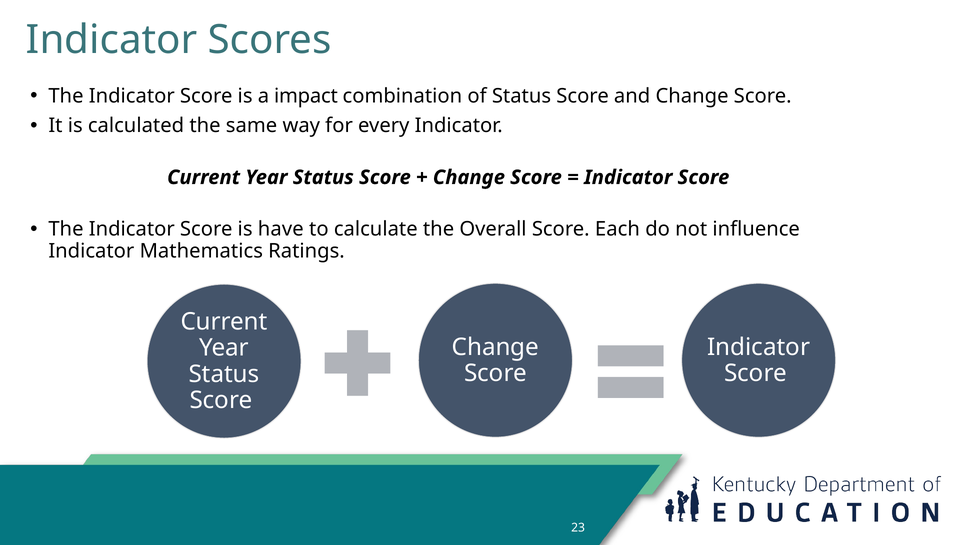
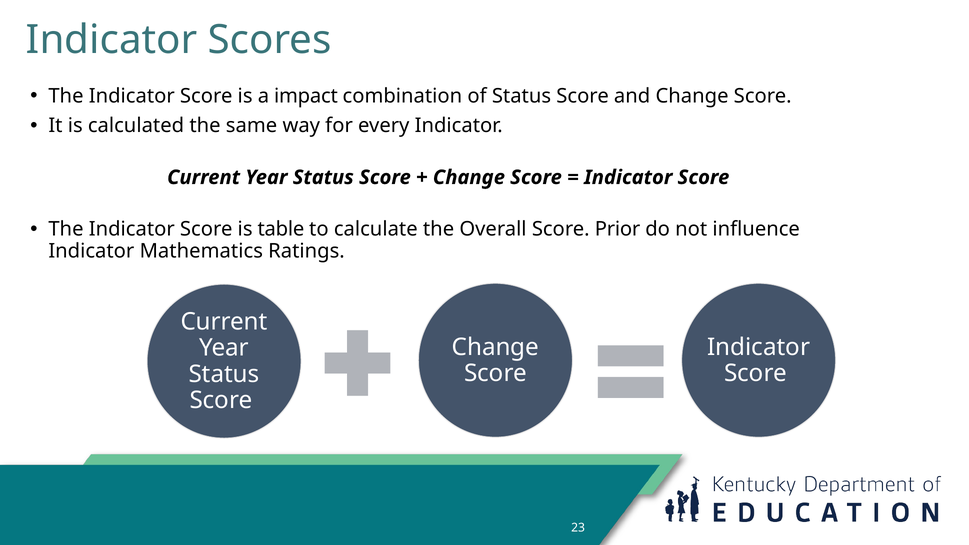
have: have -> table (281, 229)
Each: Each -> Prior (618, 229)
